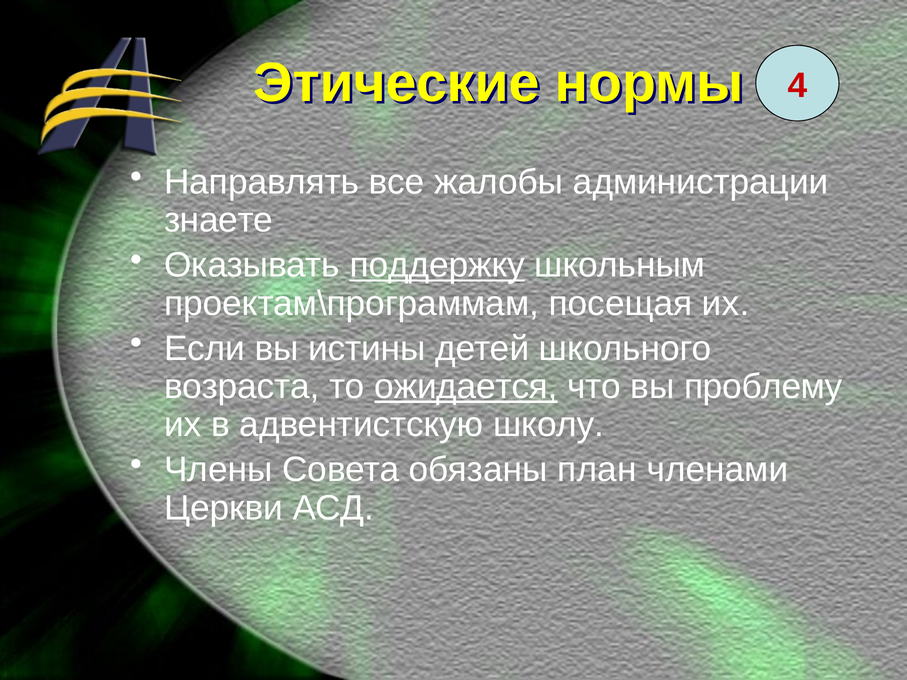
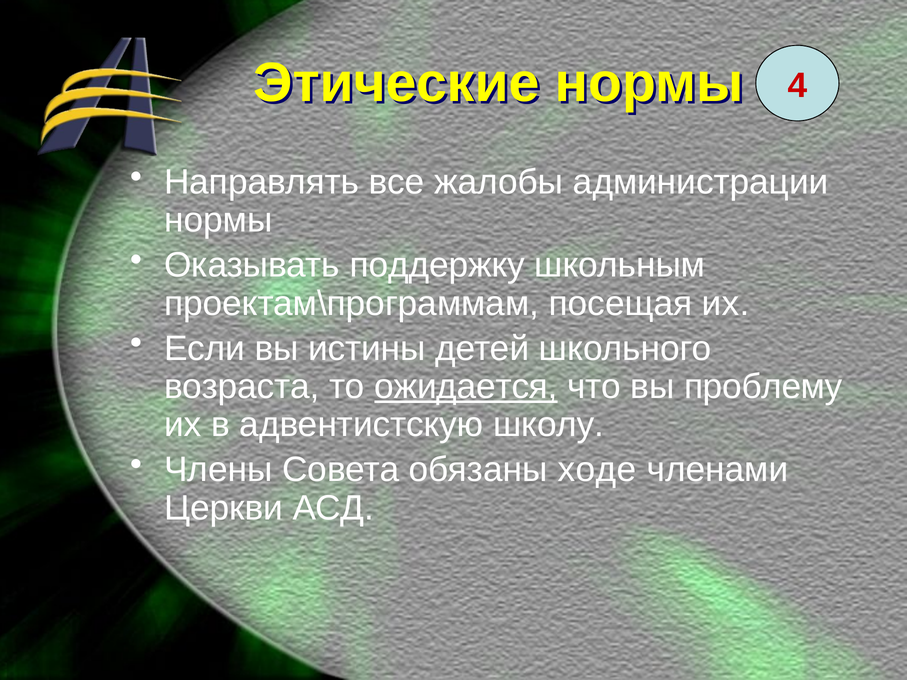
знаете: знаете -> нормы (218, 220)
поддержку underline: present -> none (437, 265)
план: план -> ходе (597, 470)
